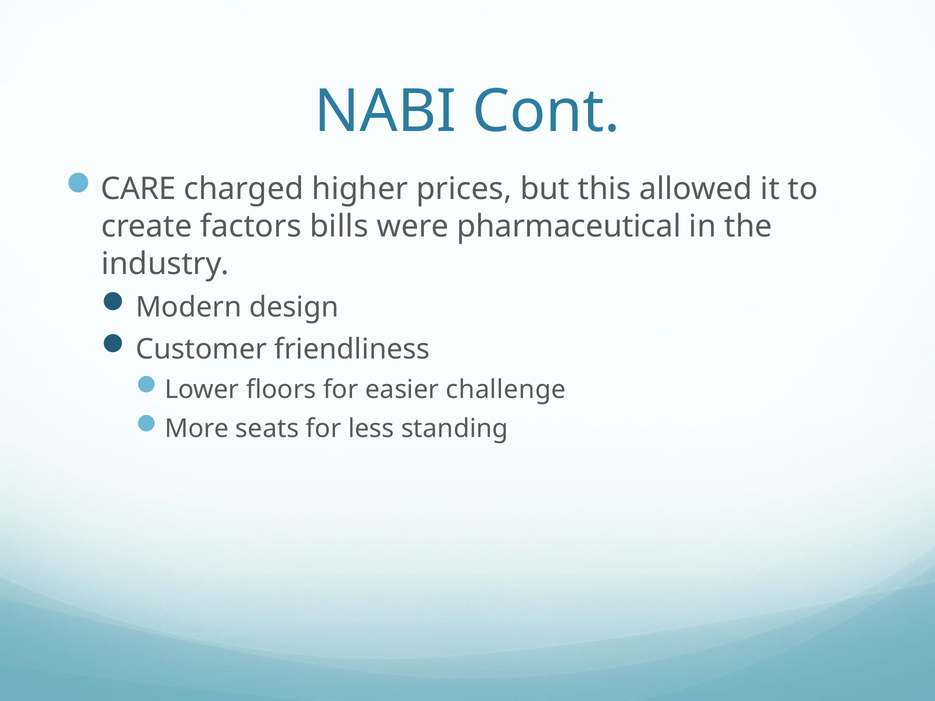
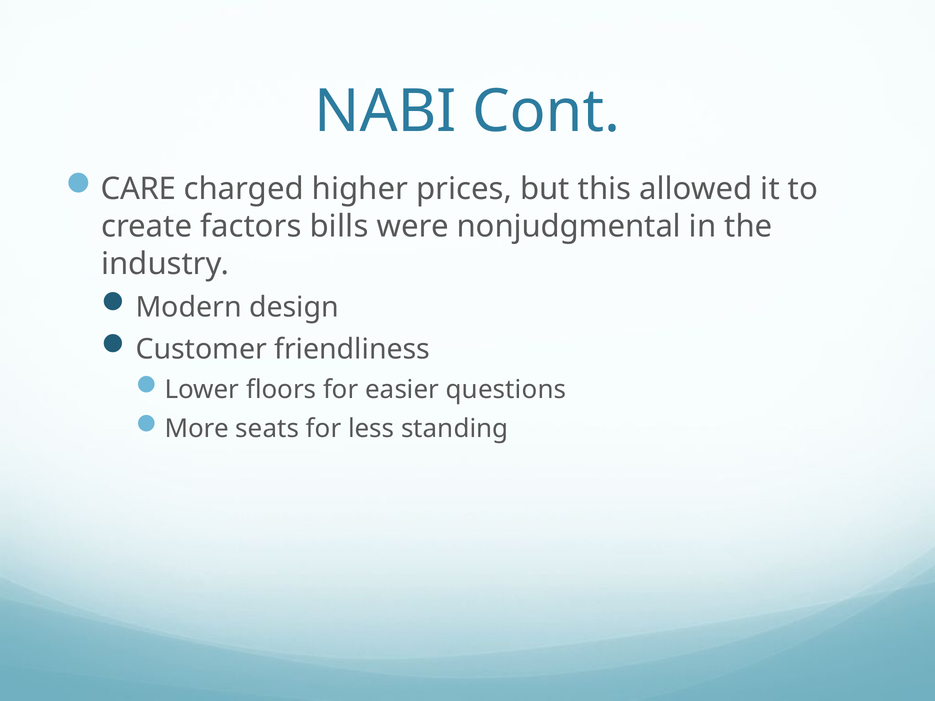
pharmaceutical: pharmaceutical -> nonjudgmental (569, 227)
challenge: challenge -> questions (506, 390)
